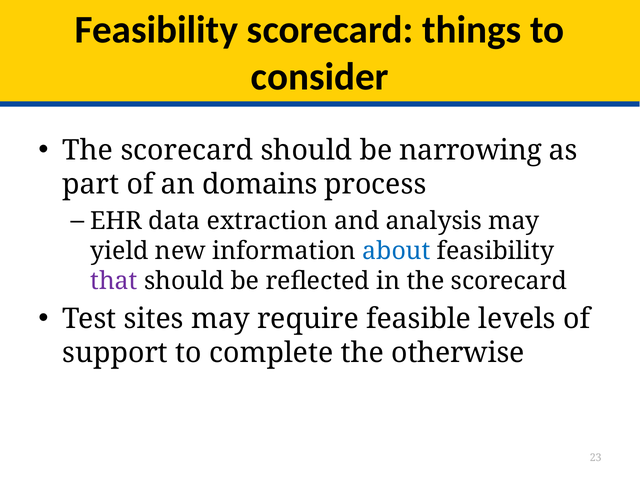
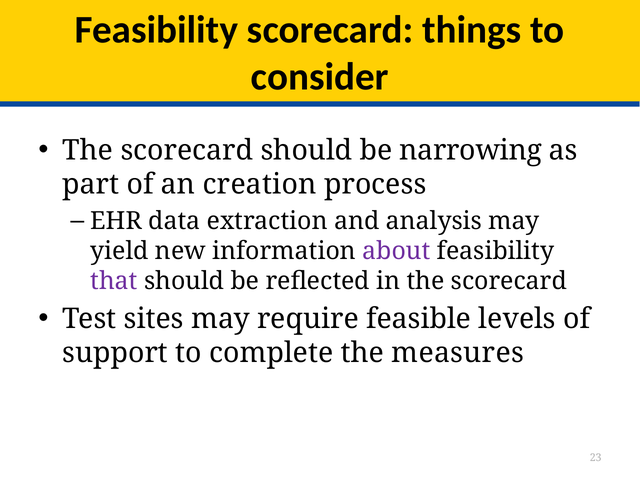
domains: domains -> creation (260, 184)
about colour: blue -> purple (396, 251)
otherwise: otherwise -> measures (458, 353)
